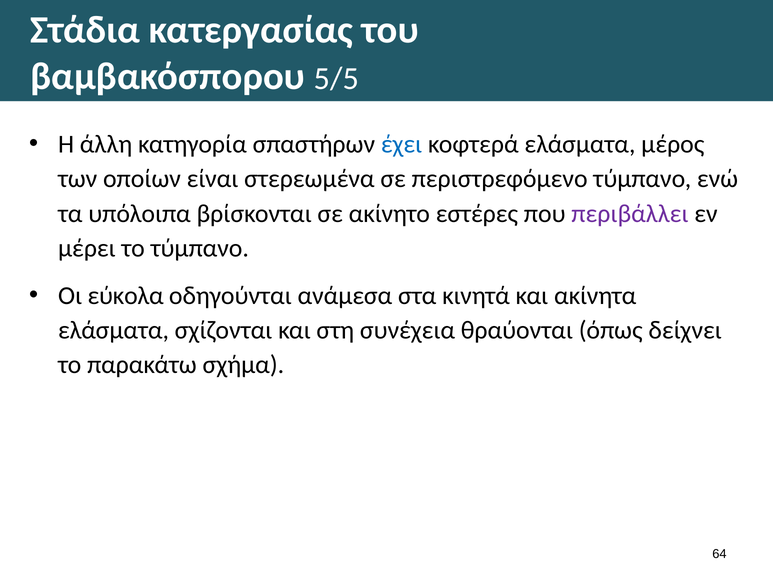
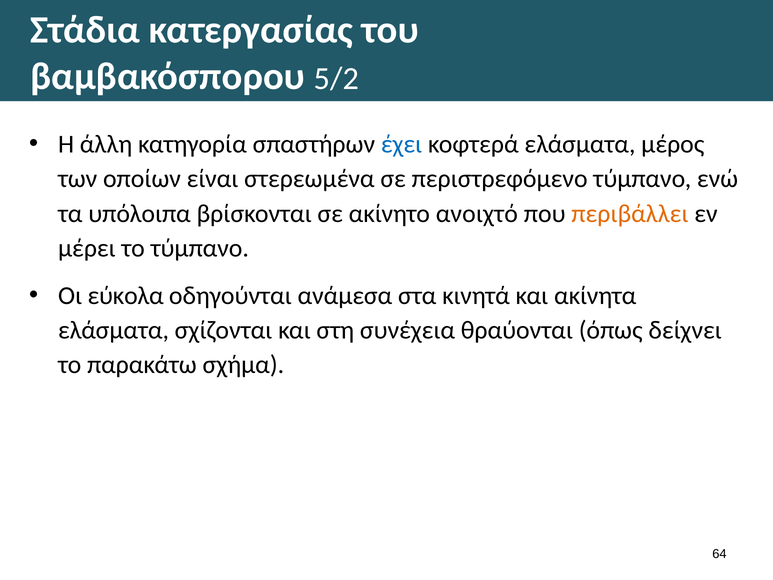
5/5: 5/5 -> 5/2 (336, 79)
εστέρες: εστέρες -> ανοιχτό (477, 213)
περιβάλλει colour: purple -> orange (630, 213)
